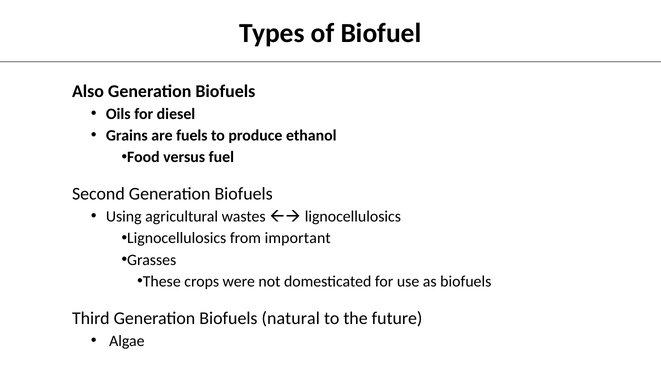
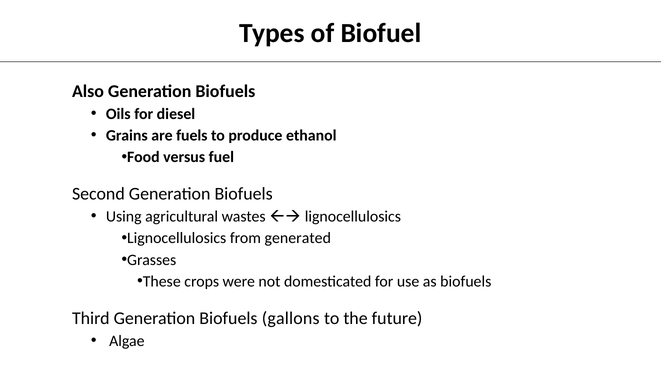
important: important -> generated (298, 238)
natural: natural -> gallons (291, 318)
